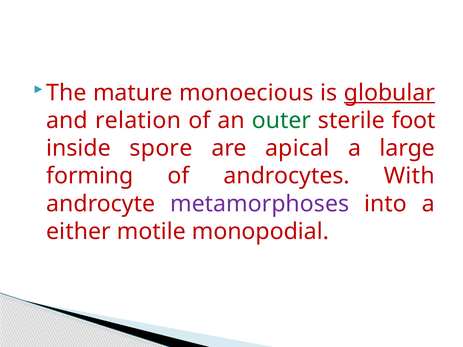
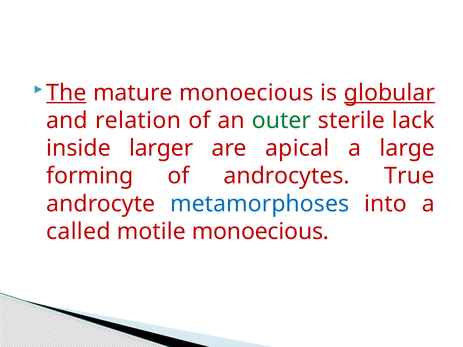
The underline: none -> present (66, 93)
foot: foot -> lack (413, 121)
spore: spore -> larger (161, 148)
With: With -> True (409, 176)
metamorphoses colour: purple -> blue (260, 204)
either: either -> called (78, 232)
motile monopodial: monopodial -> monoecious (260, 232)
